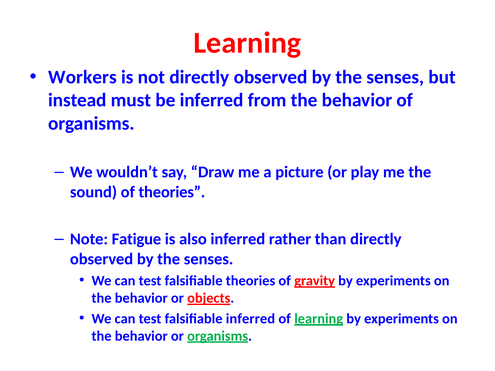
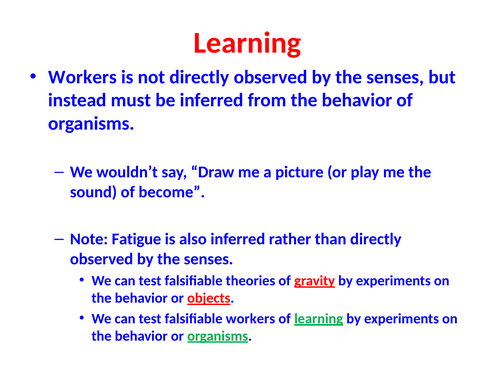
of theories: theories -> become (172, 192)
falsifiable inferred: inferred -> workers (250, 319)
